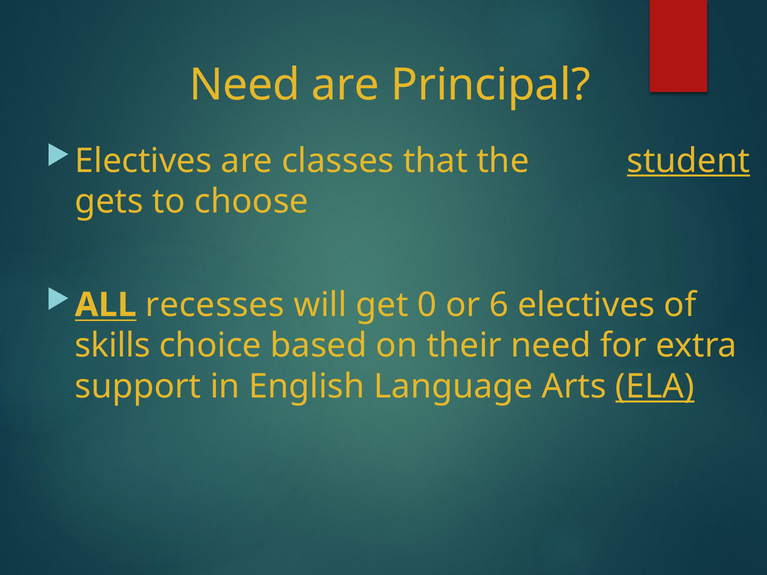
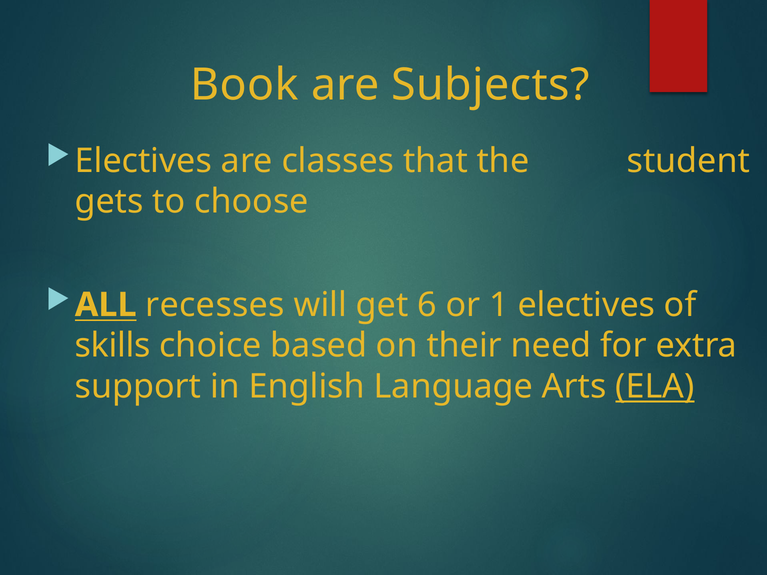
Need: Need -> Book (244, 85)
Principal: Principal -> Subjects (490, 85)
student underline: present -> none (688, 161)
0: 0 -> 6 (427, 305)
6: 6 -> 1 (499, 305)
